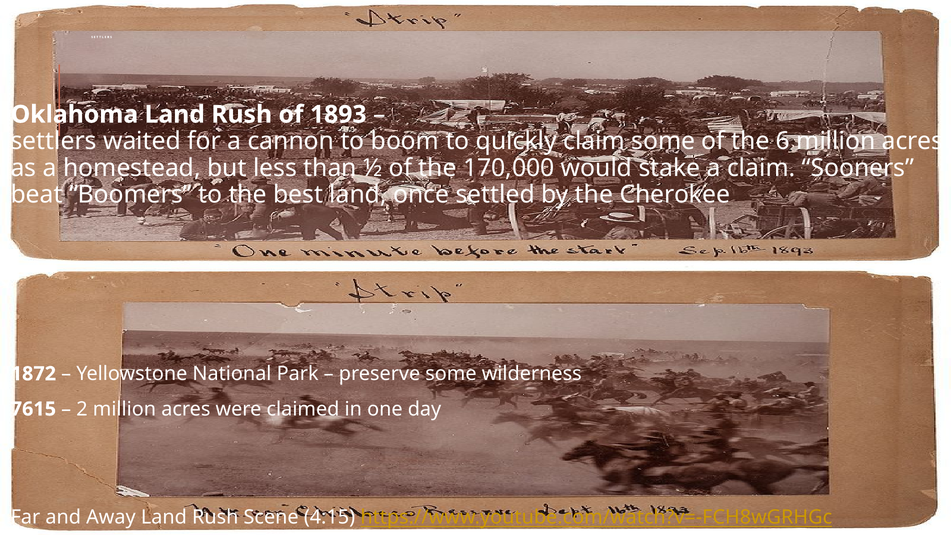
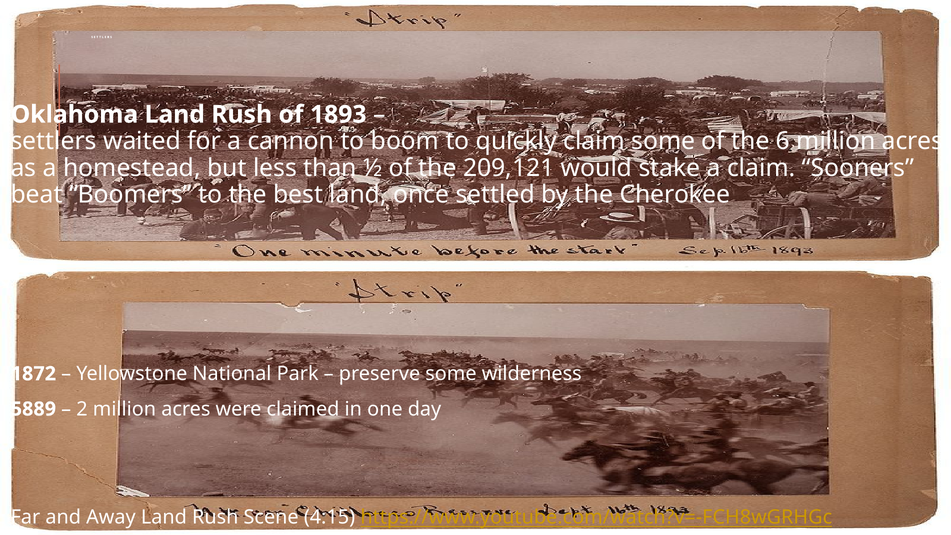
170,000: 170,000 -> 209,121 (509, 168)
7615: 7615 -> 5889 (33, 409)
